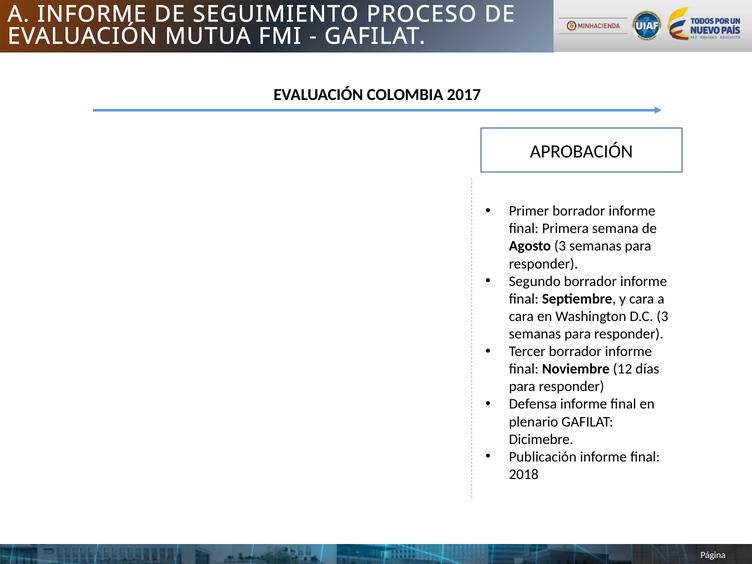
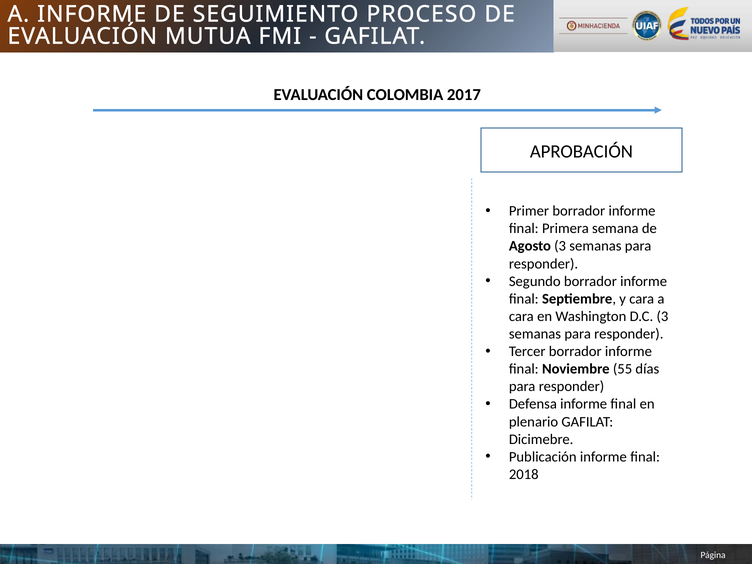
12: 12 -> 55 (623, 369)
